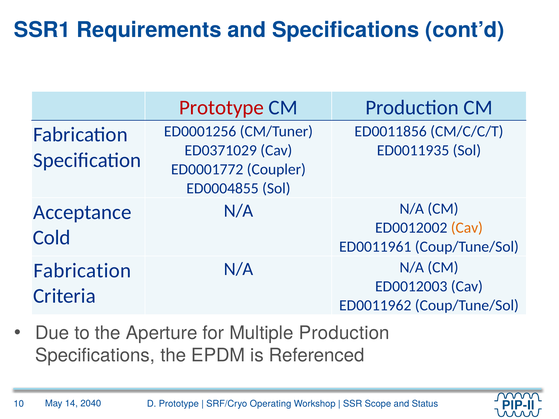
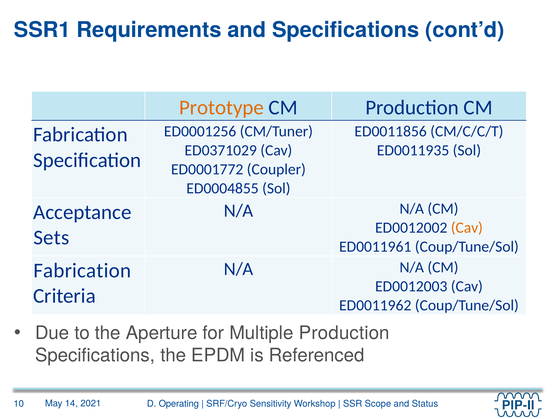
Prototype colour: red -> orange (222, 108)
Cold: Cold -> Sets (51, 238)
2040: 2040 -> 2021 (91, 404)
D Prototype: Prototype -> Operating (179, 404)
Operating: Operating -> Sensitivity (271, 404)
